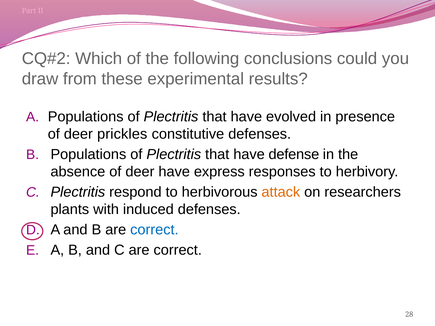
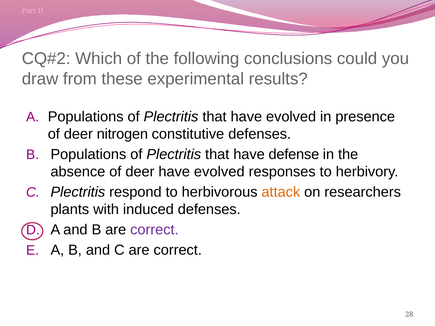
prickles: prickles -> nitrogen (122, 134)
deer have express: express -> evolved (219, 172)
correct colour: blue -> purple (154, 230)
